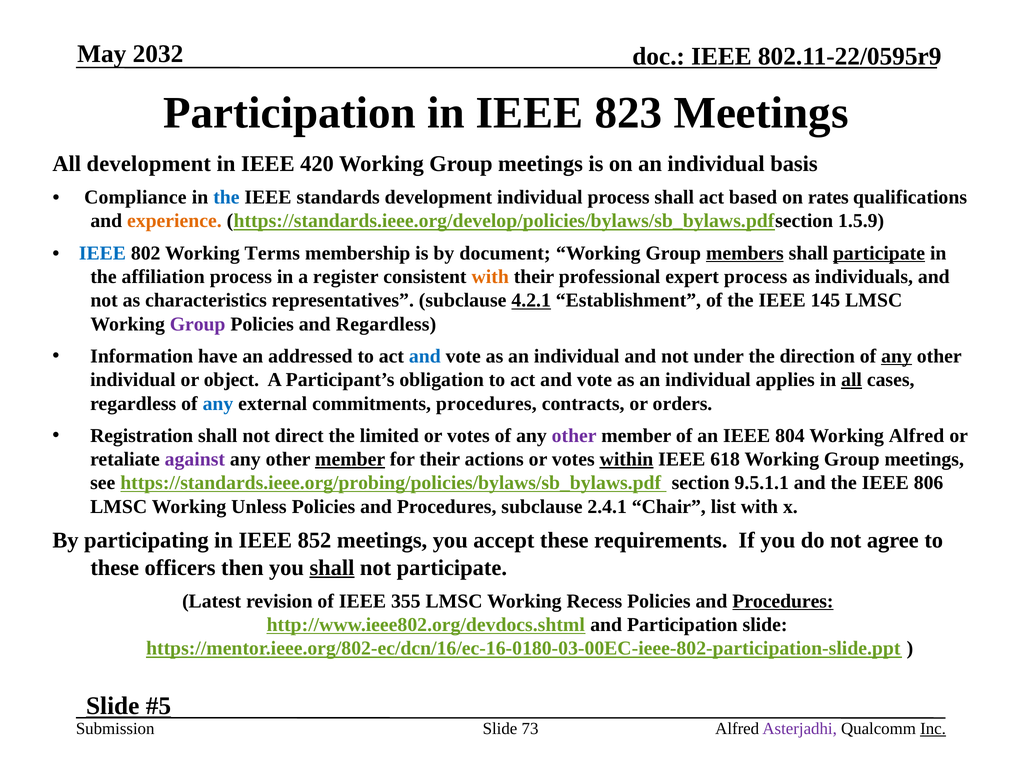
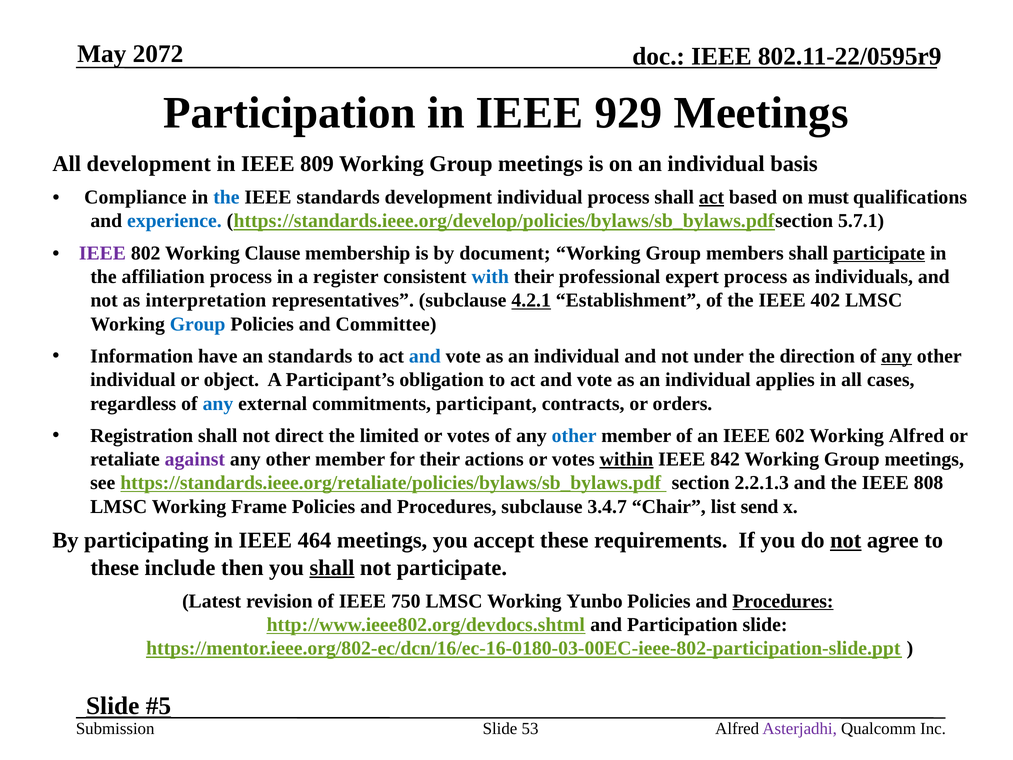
2032: 2032 -> 2072 (158, 54)
823: 823 -> 929 (629, 113)
420: 420 -> 809 (317, 164)
act underline: none -> present (712, 197)
rates: rates -> must (828, 197)
experience colour: orange -> blue (174, 221)
1.5.9: 1.5.9 -> 5.7.1 (861, 221)
IEEE colour: blue -> purple (102, 253)
Terms: Terms -> Clause (272, 253)
members underline: present -> none (745, 253)
with colour: orange -> blue (490, 277)
characteristics: characteristics -> interpretation (206, 300)
145: 145 -> 402 (825, 300)
Group colour: purple -> blue (198, 324)
and Regardless: Regardless -> Committee (386, 324)
an addressed: addressed -> standards (310, 356)
all underline: present -> none (852, 380)
commitments procedures: procedures -> participant (486, 403)
other colour: purple -> blue (574, 435)
804: 804 -> 602 (790, 435)
member underline: present -> none (350, 459)
618: 618 -> 842 (725, 459)
https://standards.ieee.org/probing/policies/bylaws/sb_bylaws.pdf: https://standards.ieee.org/probing/policies/bylaws/sb_bylaws.pdf -> https://standards.ieee.org/retaliate/policies/bylaws/sb_bylaws.pdf (391, 483)
9.5.1.1: 9.5.1.1 -> 2.2.1.3 (762, 483)
806: 806 -> 808 (929, 483)
Unless: Unless -> Frame (259, 506)
2.4.1: 2.4.1 -> 3.4.7 (607, 506)
list with: with -> send (760, 506)
852: 852 -> 464 (315, 540)
not underline: none -> present (846, 540)
officers: officers -> include (180, 567)
355: 355 -> 750 (406, 601)
Recess: Recess -> Yunbo (595, 601)
73: 73 -> 53 (530, 729)
Inc underline: present -> none (933, 729)
